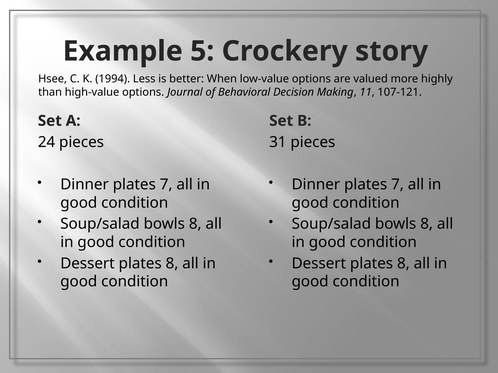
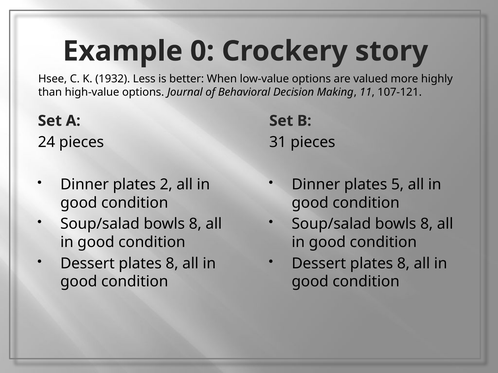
5: 5 -> 0 (202, 51)
1994: 1994 -> 1932 (113, 79)
7: 7 -> 2 (166, 185)
7: 7 -> 5 (397, 185)
